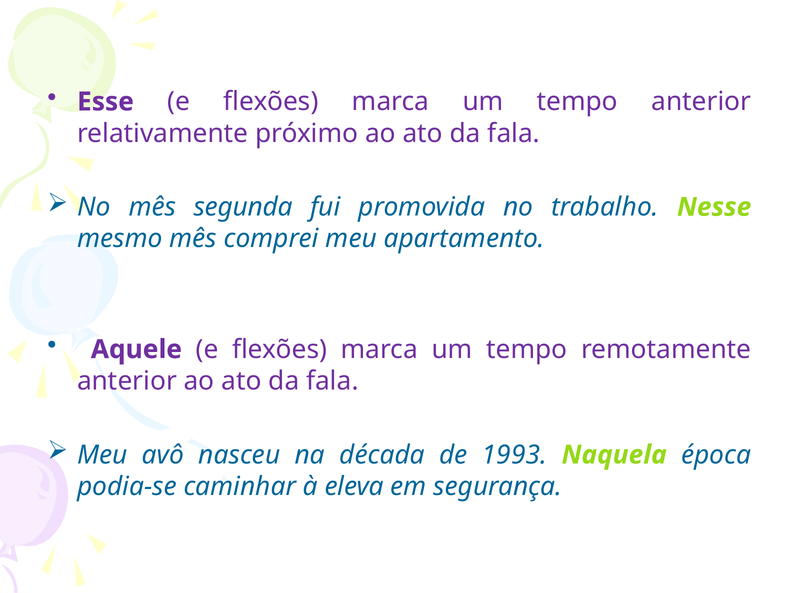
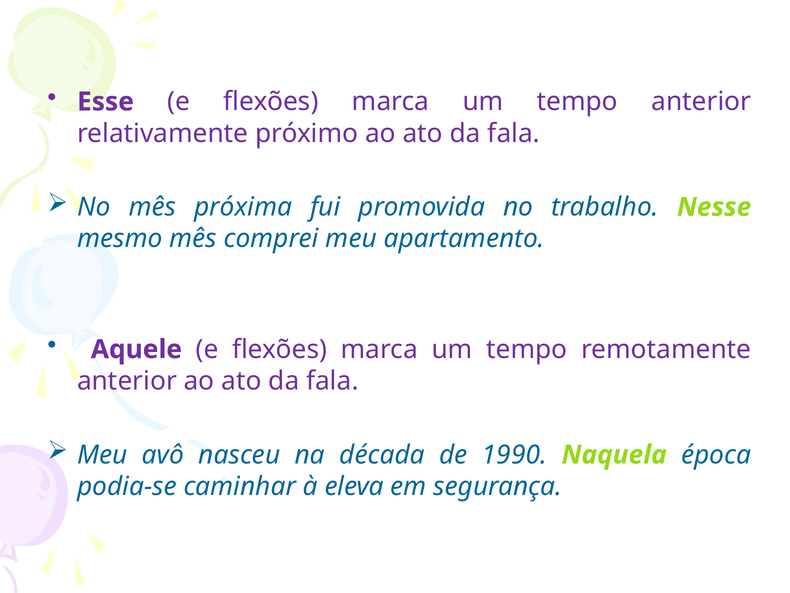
segunda: segunda -> próxima (243, 207)
1993: 1993 -> 1990 (514, 454)
